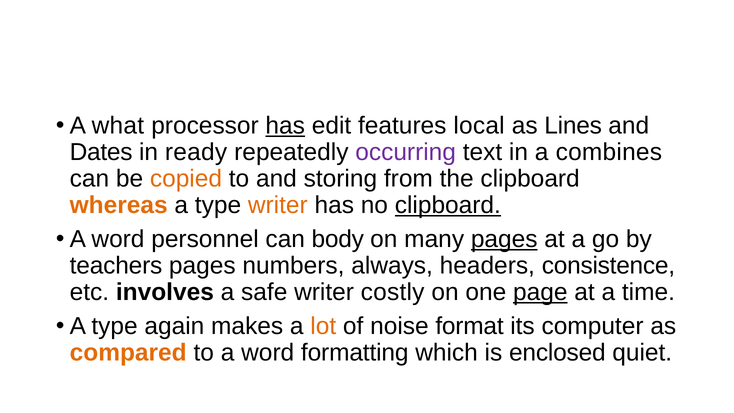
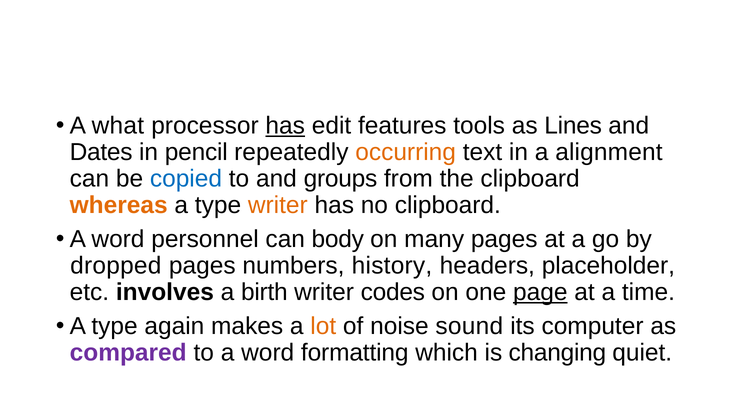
local: local -> tools (479, 126)
ready: ready -> pencil (196, 152)
occurring colour: purple -> orange (406, 152)
combines: combines -> alignment (609, 152)
copied colour: orange -> blue (186, 179)
storing: storing -> groups (340, 179)
clipboard underline: present -> none (448, 205)
pages underline: present -> none (504, 239)
teachers: teachers -> dropped (116, 266)
always: always -> history (392, 266)
consistence: consistence -> placeholder (608, 266)
safe: safe -> birth (264, 292)
costly: costly -> codes (393, 292)
format: format -> sound (469, 326)
compared colour: orange -> purple (128, 353)
enclosed: enclosed -> changing (557, 353)
